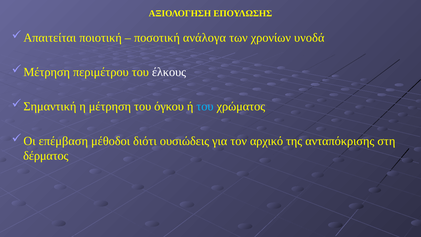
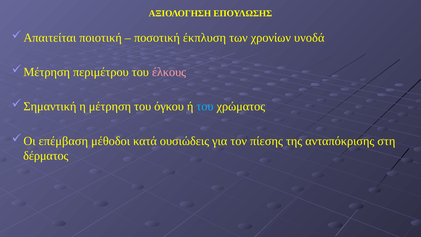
ανάλογα: ανάλογα -> έκπλυση (204, 38)
έλκους colour: white -> pink (169, 72)
διότι: διότι -> κατά (145, 141)
αρχικό: αρχικό -> πίεσης (266, 141)
